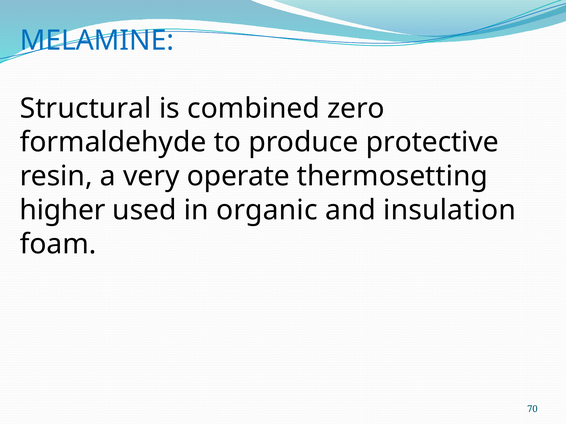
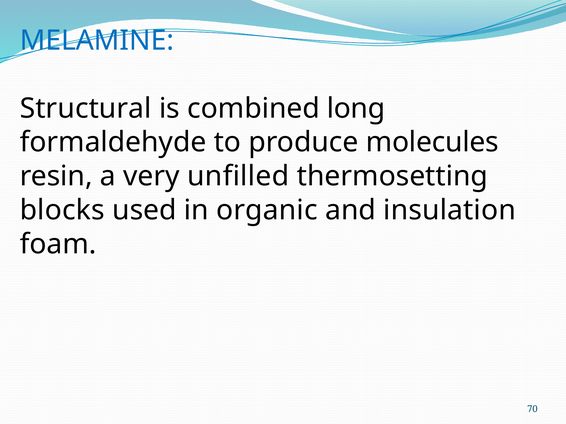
zero: zero -> long (356, 109)
protective: protective -> molecules (432, 142)
operate: operate -> unfilled (238, 176)
higher: higher -> blocks (62, 210)
